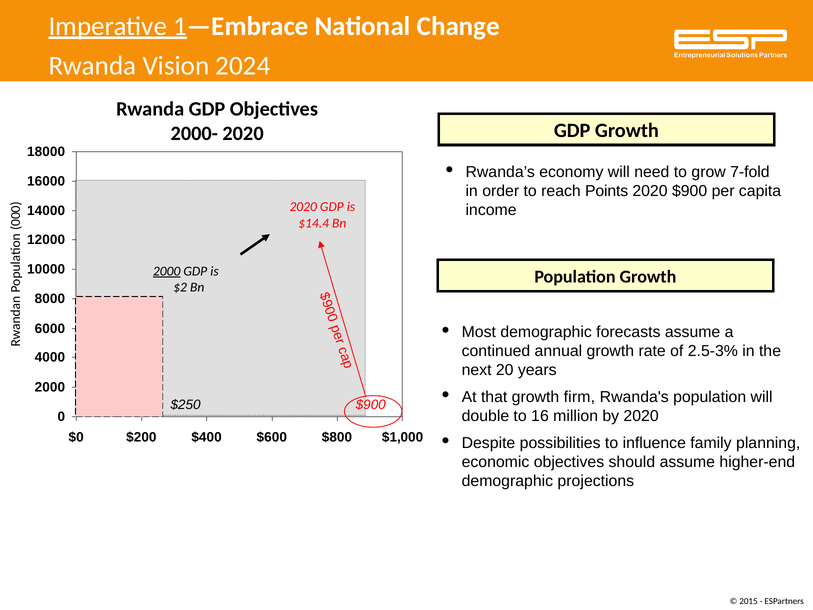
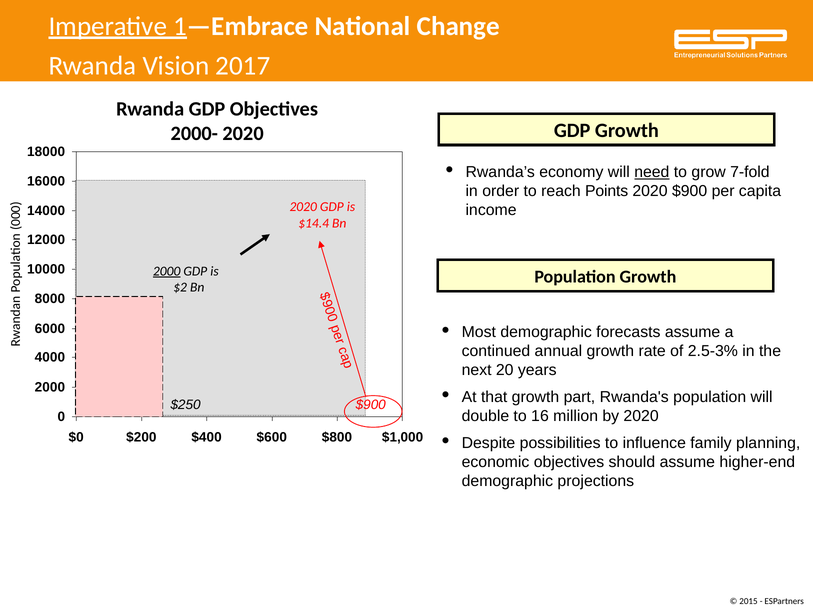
2024: 2024 -> 2017 (243, 66)
need underline: none -> present (652, 172)
firm: firm -> part (579, 397)
